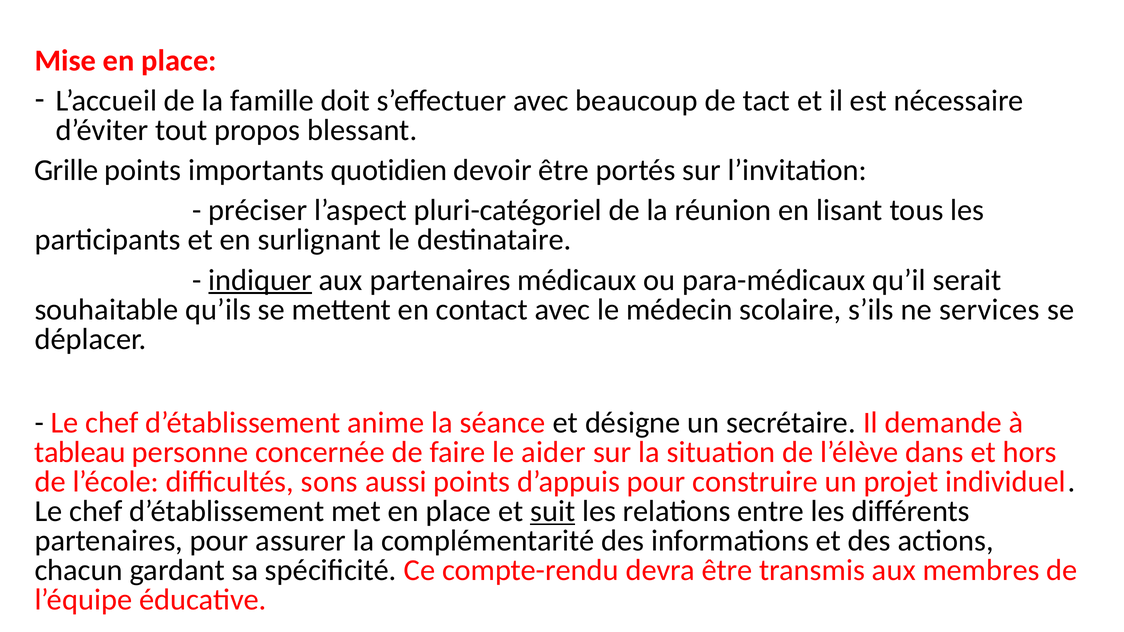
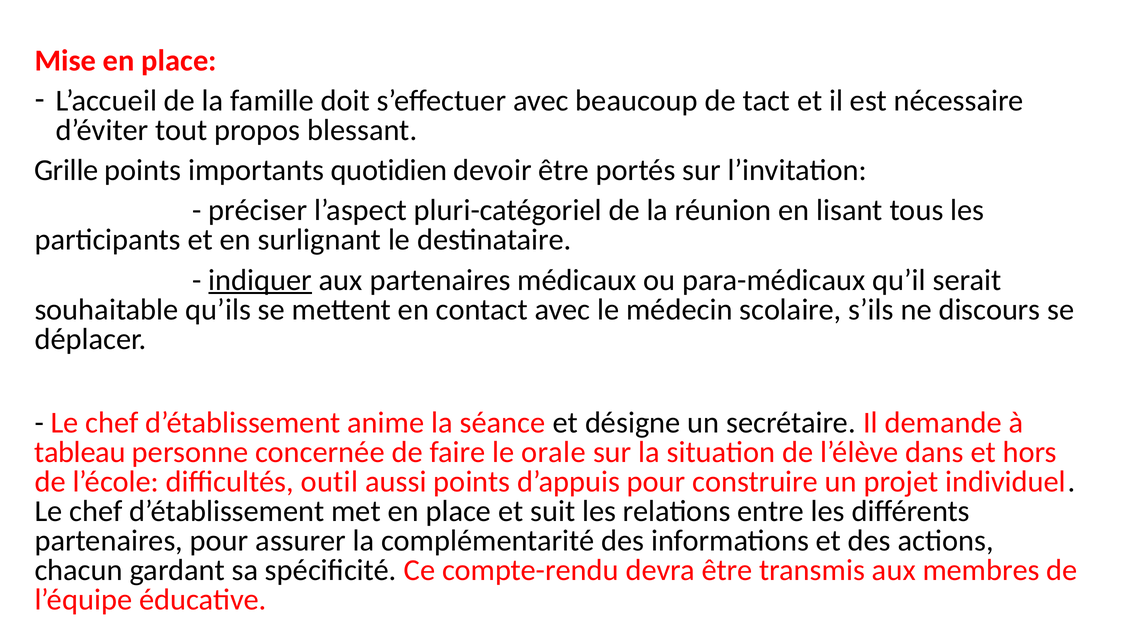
services: services -> discours (990, 310)
aider: aider -> orale (554, 452)
sons: sons -> outil (329, 482)
suit underline: present -> none (553, 511)
